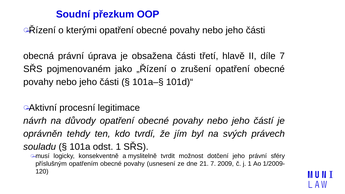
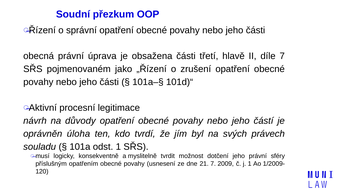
kterými: kterými -> správní (81, 30)
tehdy: tehdy -> úloha (78, 134)
